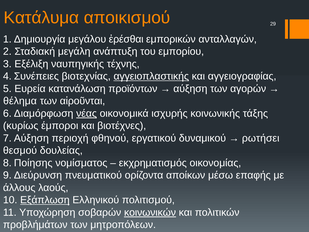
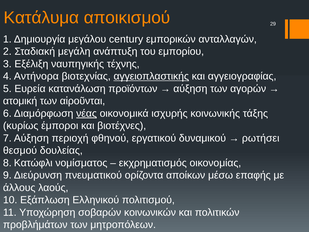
ἐρέσθαι: ἐρέσθαι -> century (126, 39)
Συνέπειες: Συνέπειες -> Αντήνορα (36, 76)
θέλημα: θέλημα -> ατομική (20, 101)
Ποίησης: Ποίησης -> Κατώφλι (33, 163)
Εξάπλωση underline: present -> none (45, 200)
κοινωνικών underline: present -> none (150, 212)
